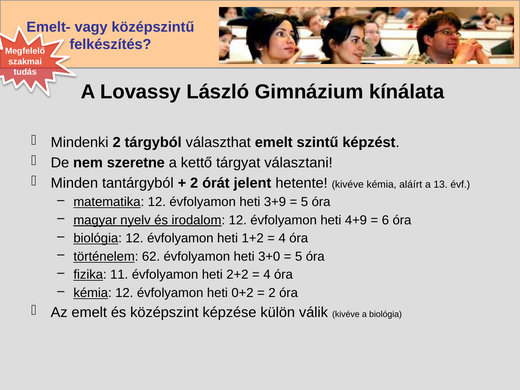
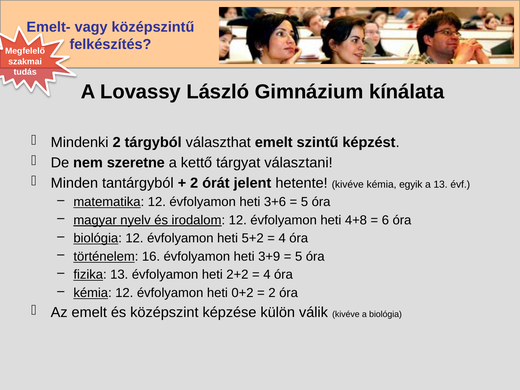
aláírt: aláírt -> egyik (411, 184)
3+9: 3+9 -> 3+6 (275, 202)
4+9: 4+9 -> 4+8 (356, 220)
1+2: 1+2 -> 5+2 (253, 238)
62: 62 -> 16 (151, 256)
3+0: 3+0 -> 3+9 (269, 256)
fizika 11: 11 -> 13 (119, 275)
